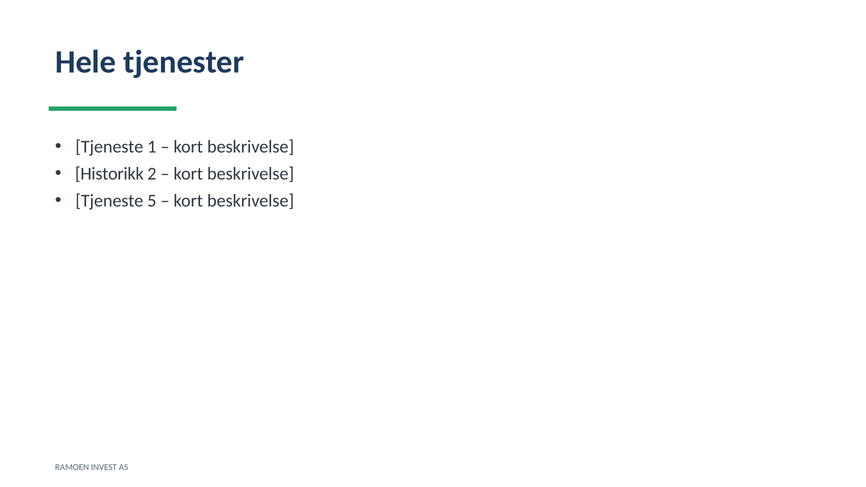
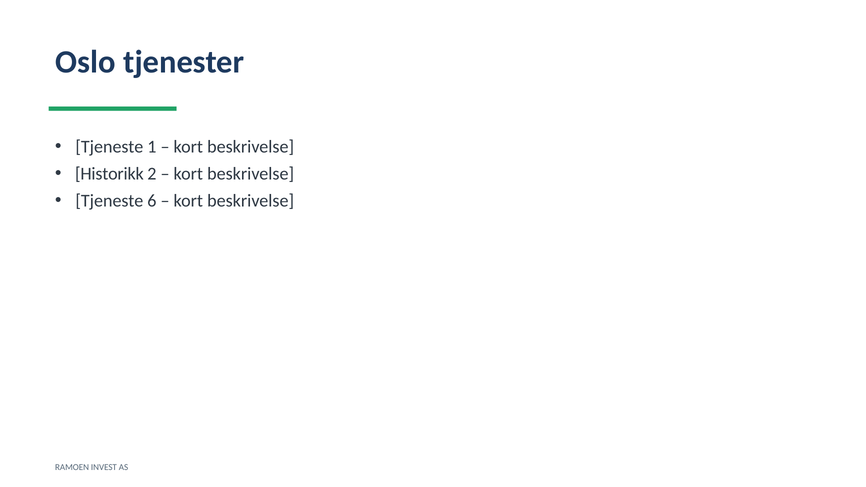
Hele: Hele -> Oslo (85, 62)
5: 5 -> 6 (152, 201)
